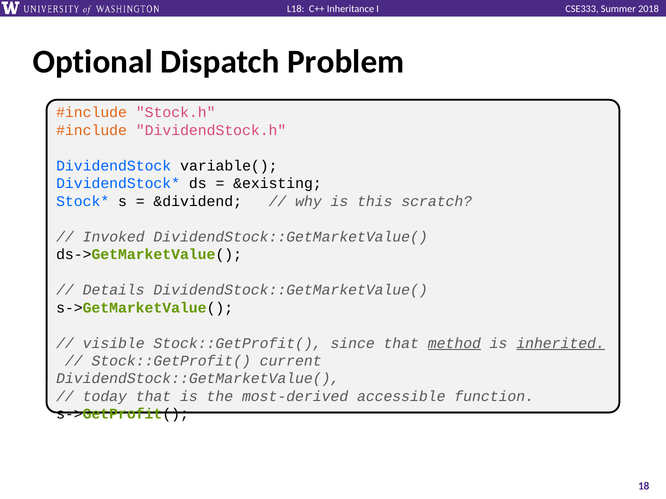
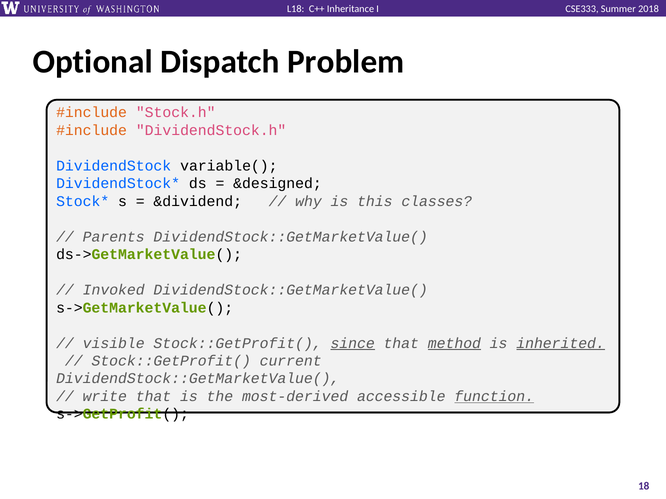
&existing: &existing -> &designed (277, 184)
scratch: scratch -> classes (437, 201)
Invoked: Invoked -> Parents (114, 237)
Details: Details -> Invoked (114, 290)
since underline: none -> present (353, 343)
today: today -> write (105, 397)
function underline: none -> present (494, 397)
